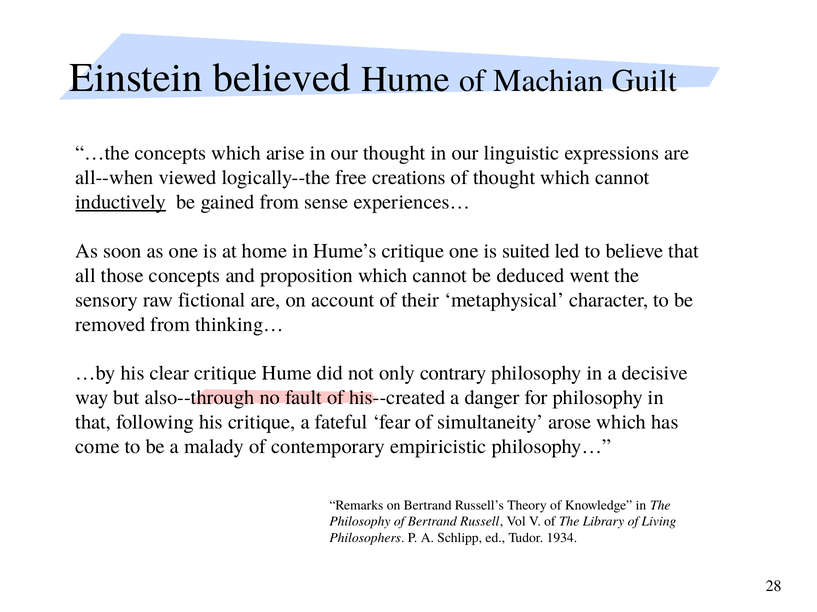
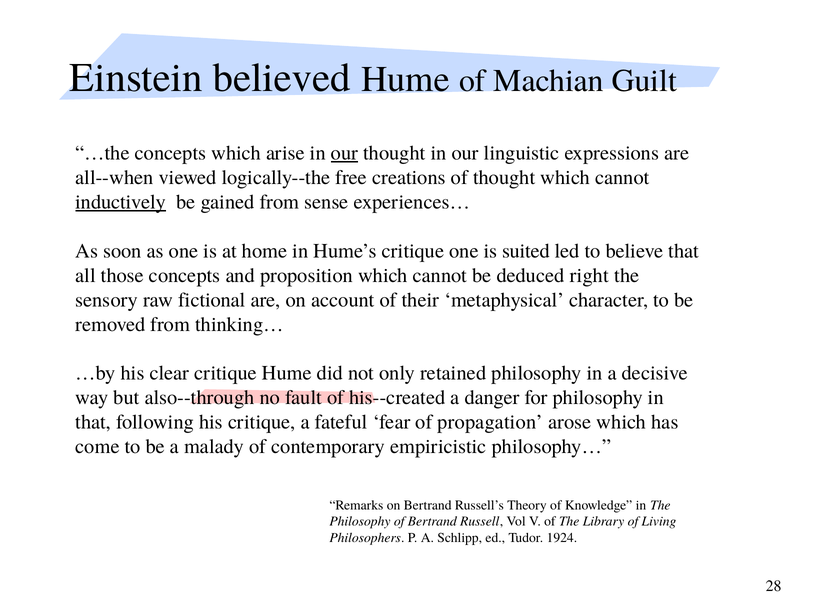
our underline: none -> present (344, 153)
went: went -> right (589, 276)
contrary: contrary -> retained (453, 374)
simultaneity: simultaneity -> propagation (490, 423)
1934: 1934 -> 1924 (562, 538)
